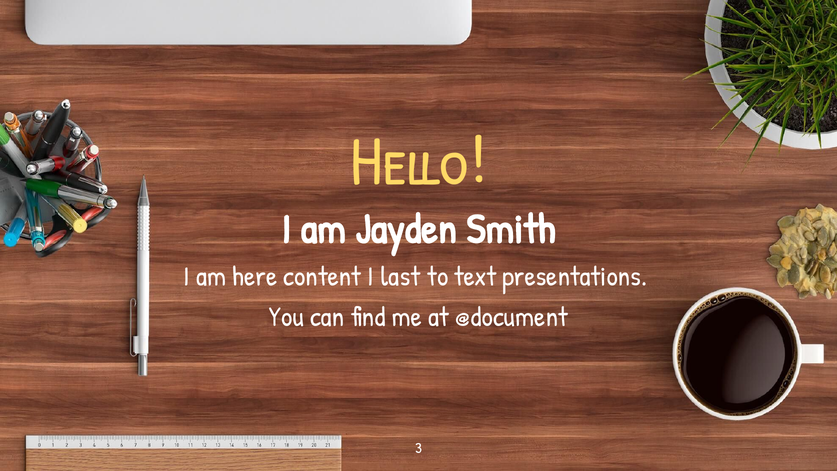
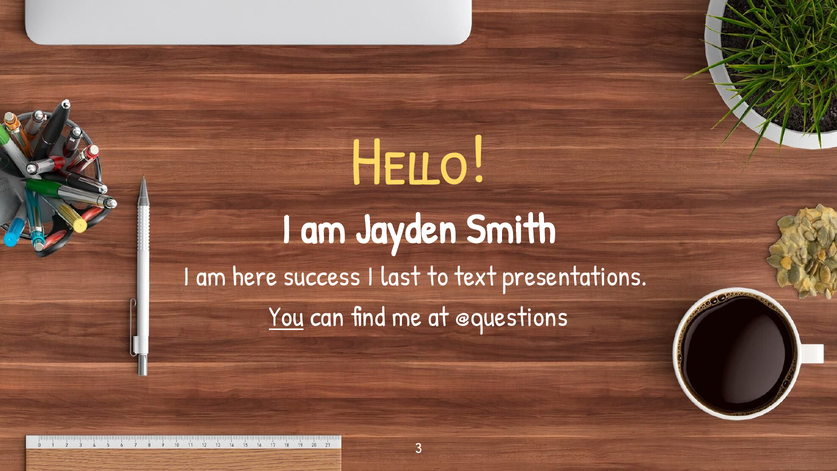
content: content -> success (322, 277)
You underline: none -> present (286, 317)
@document: @document -> @questions (512, 317)
